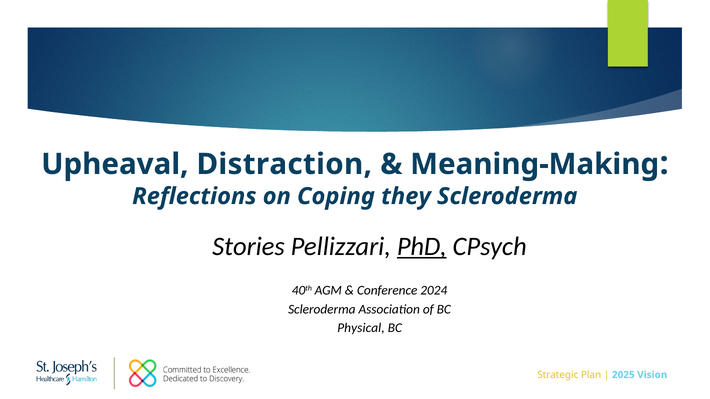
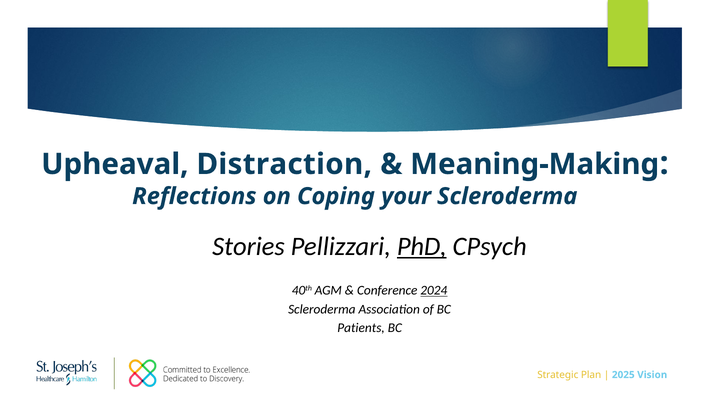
they: they -> your (406, 196)
2024 underline: none -> present (434, 291)
Physical: Physical -> Patients (361, 328)
